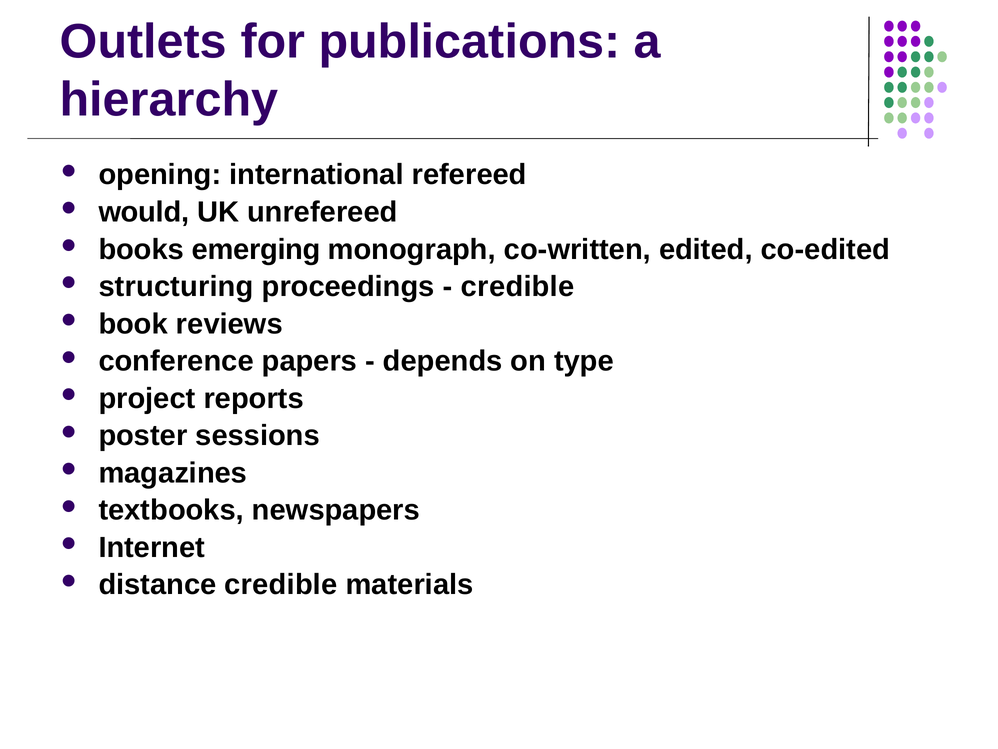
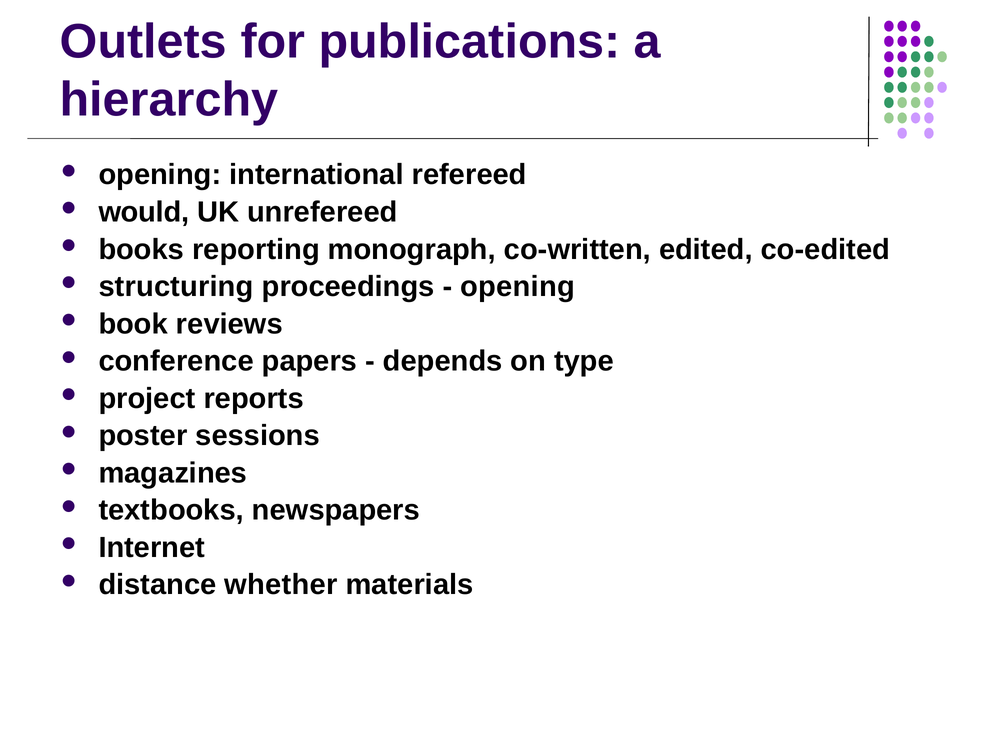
emerging: emerging -> reporting (256, 249)
credible: credible -> opening (518, 286)
distance credible: credible -> whether (281, 584)
